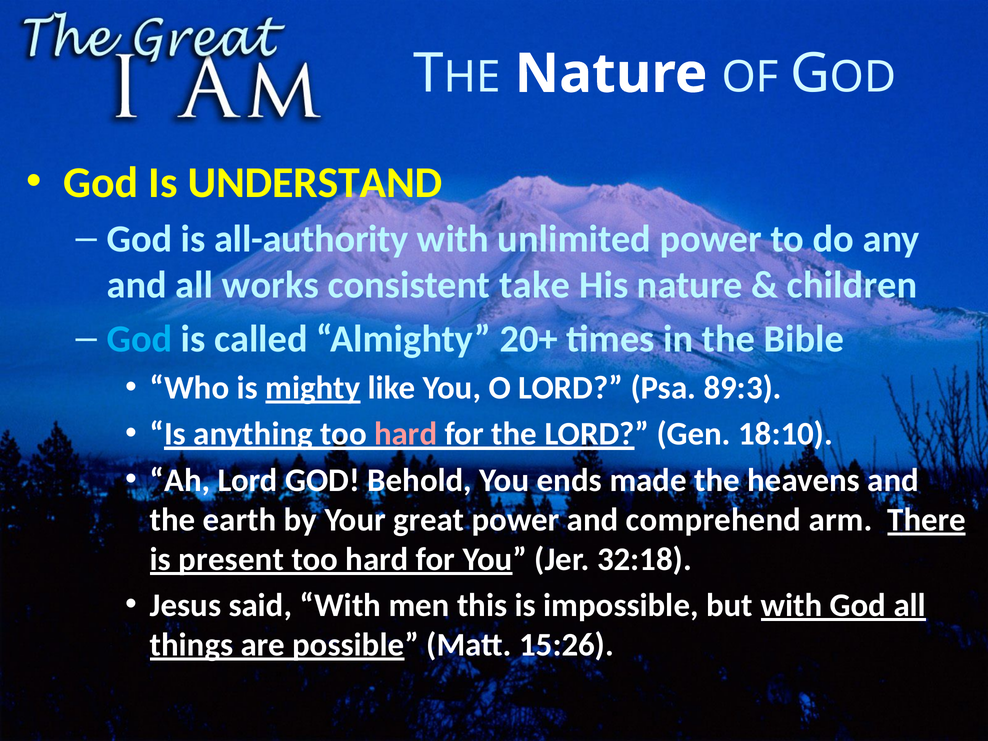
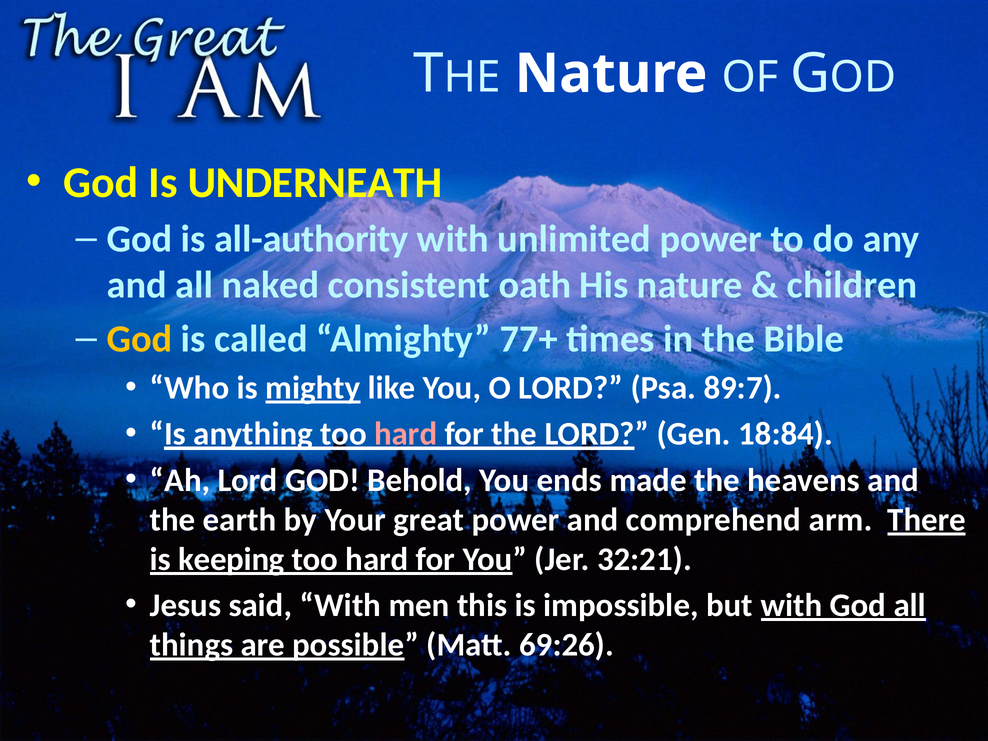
UNDERSTAND: UNDERSTAND -> UNDERNEATH (315, 183)
works: works -> naked (271, 285)
take: take -> oath (535, 285)
God colour: light blue -> yellow (139, 339)
20+: 20+ -> 77+ (529, 339)
89:3: 89:3 -> 89:7 (743, 388)
18:10: 18:10 -> 18:84 (786, 434)
present: present -> keeping (232, 559)
32:18: 32:18 -> 32:21 (644, 559)
15:26: 15:26 -> 69:26 (567, 645)
